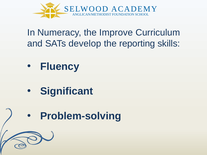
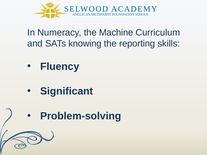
Improve: Improve -> Machine (116, 33)
develop: develop -> knowing (85, 44)
